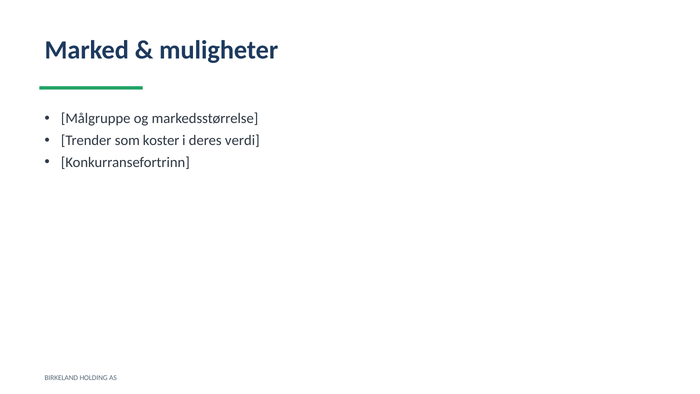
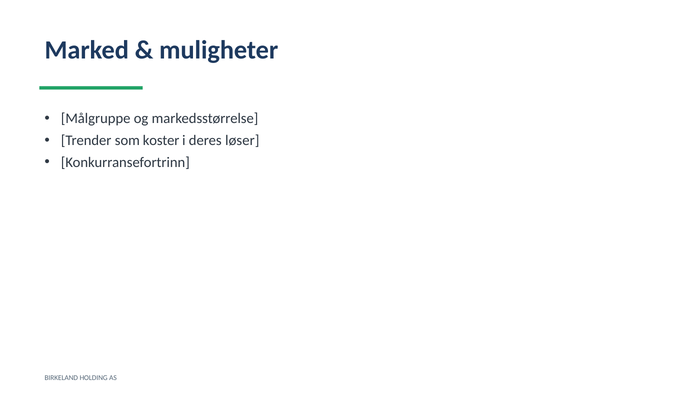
verdi: verdi -> løser (242, 140)
